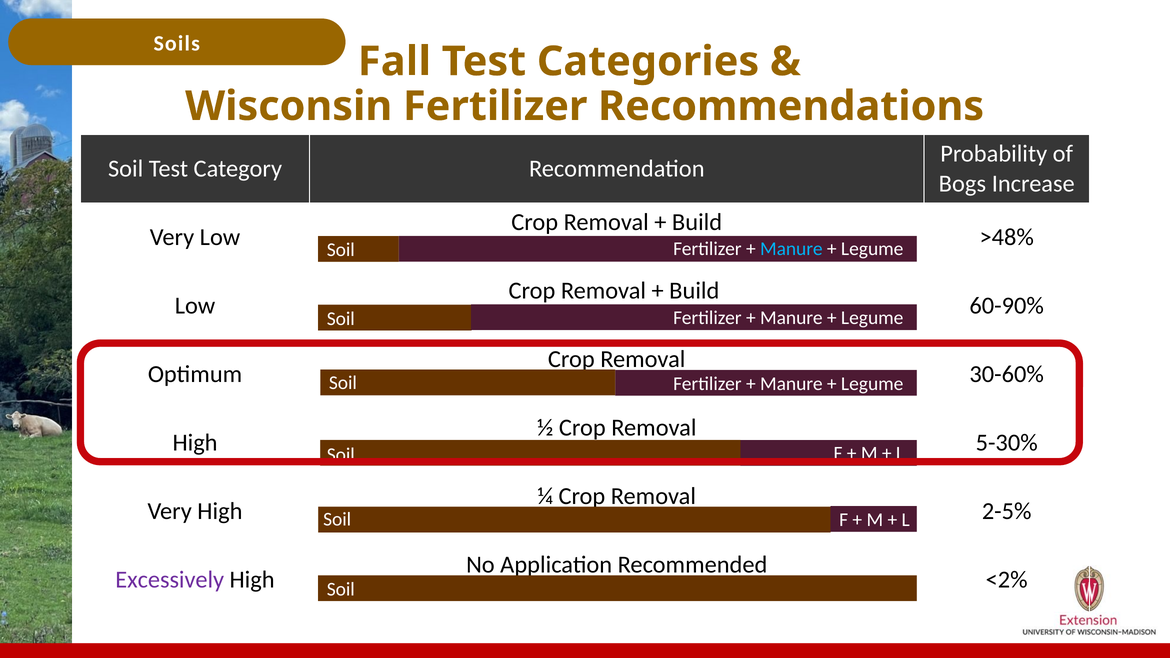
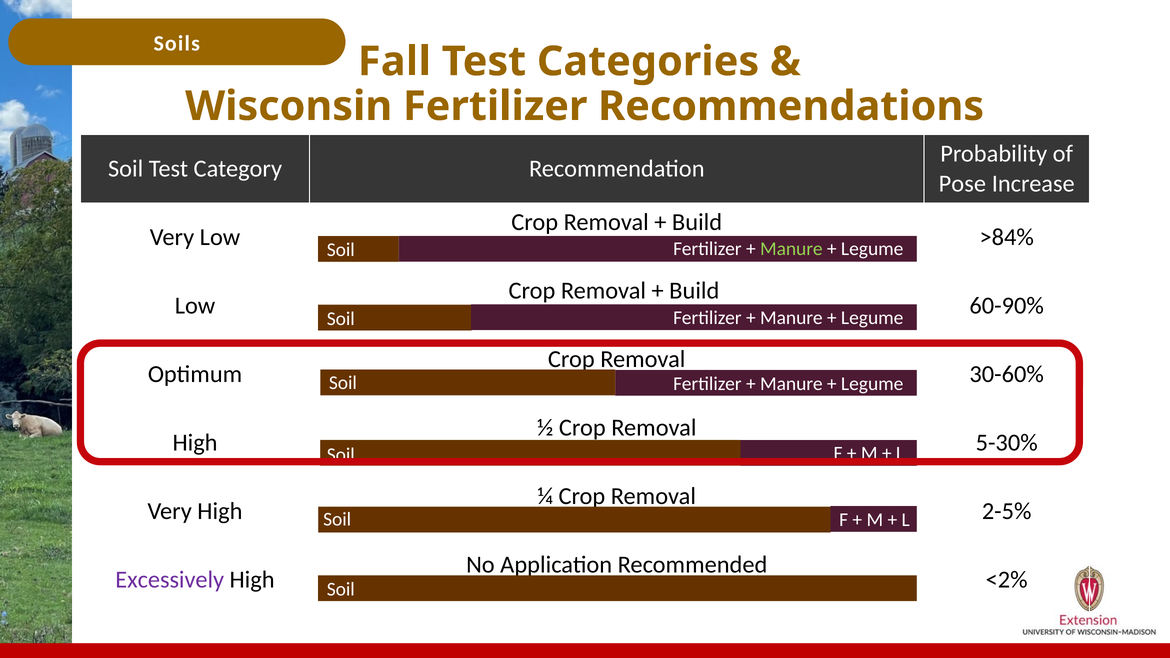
Bogs: Bogs -> Pose (962, 184)
>48%: >48% -> >84% (1007, 237)
Manure colour: light blue -> light green (791, 249)
